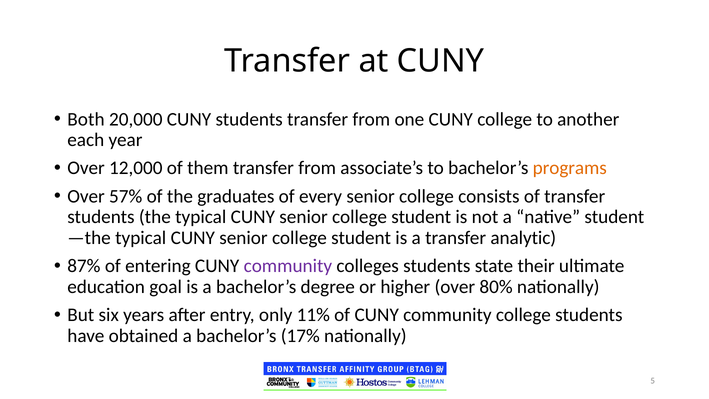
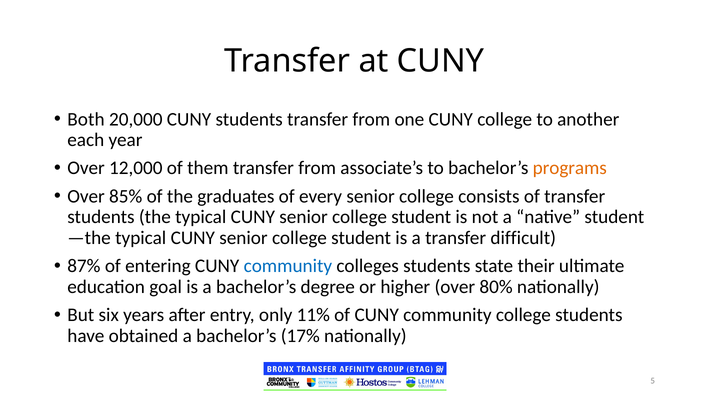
57%: 57% -> 85% (126, 196)
analytic: analytic -> difficult (523, 238)
community colour: purple -> blue (288, 266)
